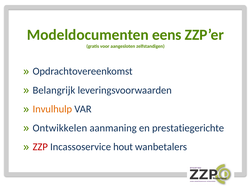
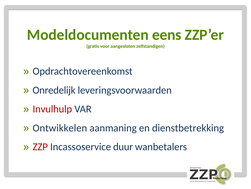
Belangrijk: Belangrijk -> Onredelijk (54, 90)
Invulhulp colour: orange -> red (52, 109)
prestatiegerichte: prestatiegerichte -> dienstbetrekking (188, 127)
hout: hout -> duur (123, 146)
